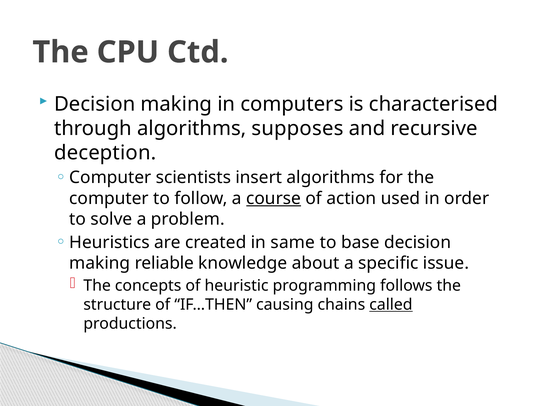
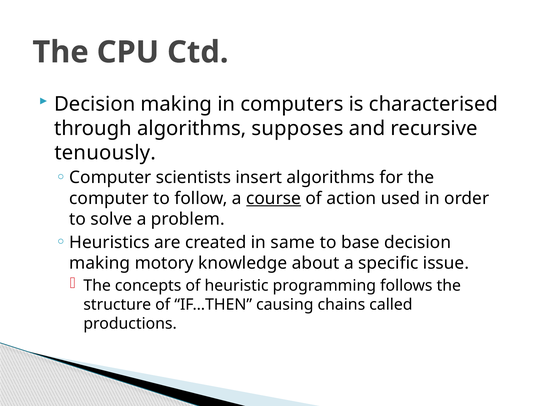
deception: deception -> tenuously (105, 153)
reliable: reliable -> motory (164, 264)
called underline: present -> none (391, 305)
